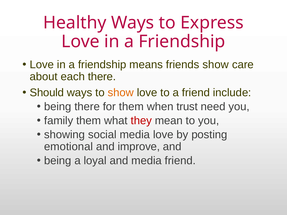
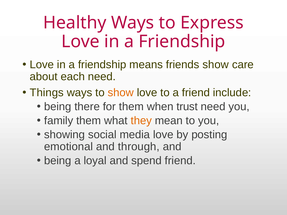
each there: there -> need (102, 77)
Should: Should -> Things (47, 93)
they colour: red -> orange (141, 121)
improve: improve -> through (139, 147)
and media: media -> spend (147, 161)
